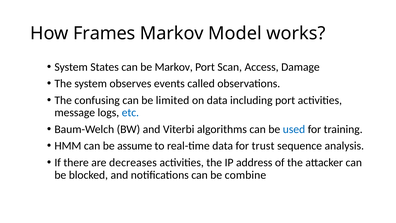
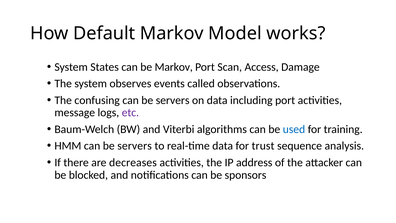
Frames: Frames -> Default (104, 33)
limited: limited -> servers (173, 100)
etc colour: blue -> purple (130, 113)
HMM can be assume: assume -> servers (135, 146)
combine: combine -> sponsors (246, 175)
